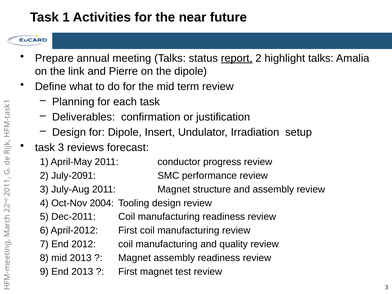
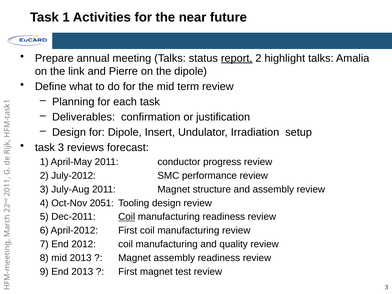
July-2091: July-2091 -> July-2012 (74, 176)
2004: 2004 -> 2051 (102, 203)
Coil underline: none -> present (127, 217)
